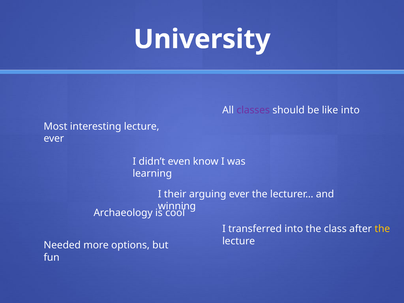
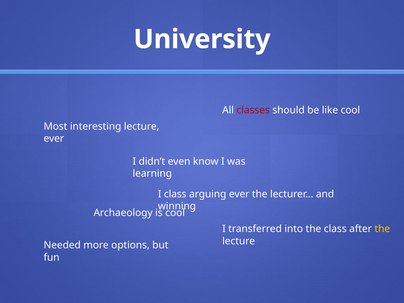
classes colour: purple -> red (253, 110)
like into: into -> cool (350, 110)
I their: their -> class (175, 194)
